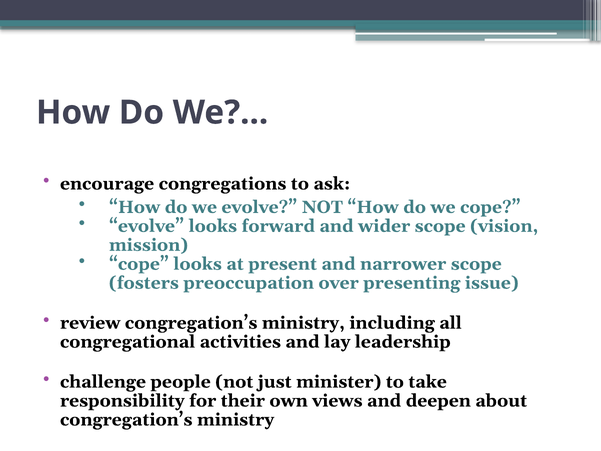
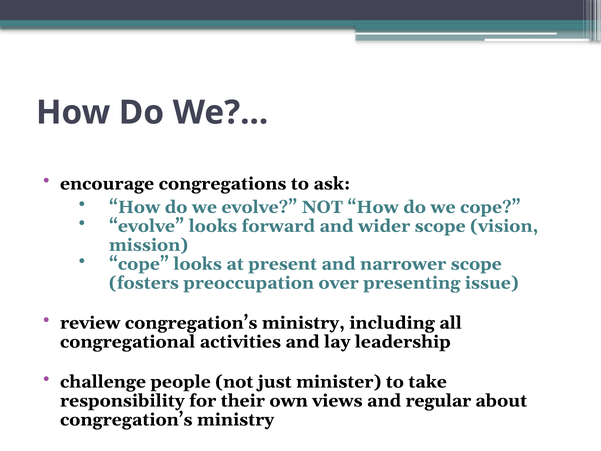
deepen: deepen -> regular (438, 401)
